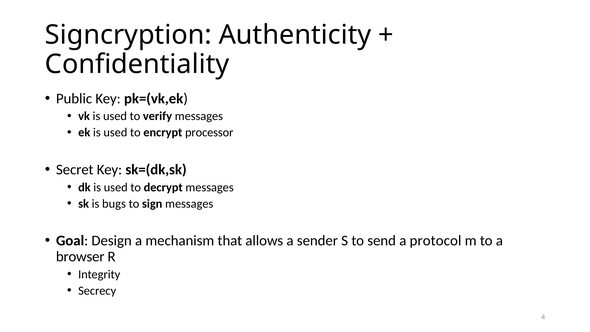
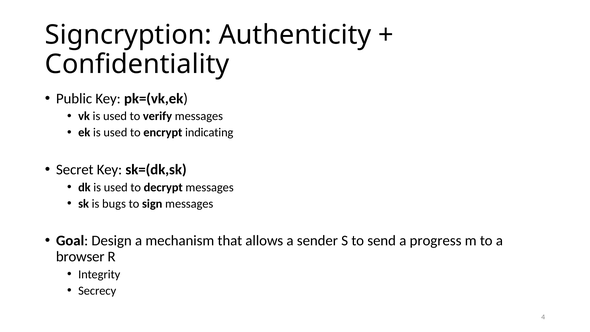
processor: processor -> indicating (209, 132)
protocol: protocol -> progress (436, 241)
